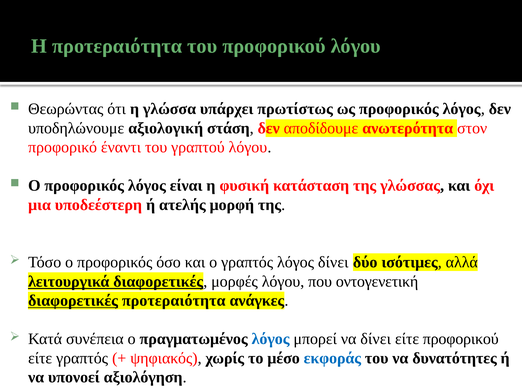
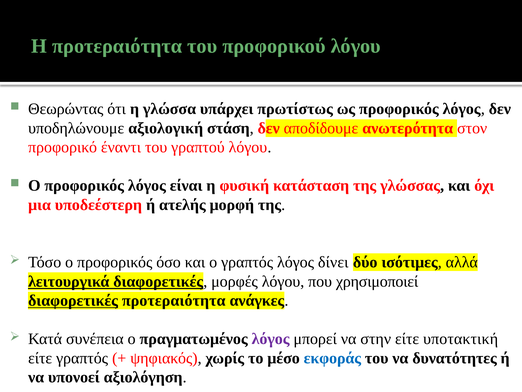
οντογενετική: οντογενετική -> χρησιμοποιεί (377, 281)
λόγος colour: blue -> purple (271, 338)
να δίνει: δίνει -> στην (376, 338)
είτε προφορικού: προφορικού -> υποτακτική (461, 338)
